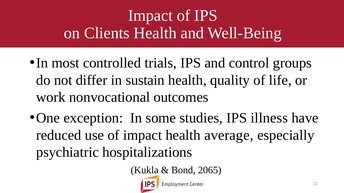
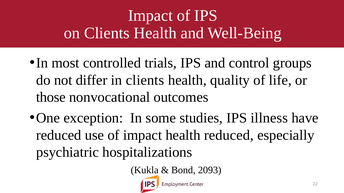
in sustain: sustain -> clients (145, 80)
work: work -> those (51, 97)
health average: average -> reduced (229, 135)
2065: 2065 -> 2093 (210, 170)
